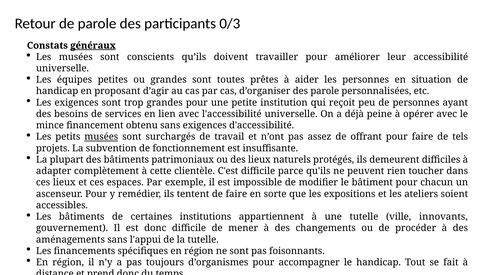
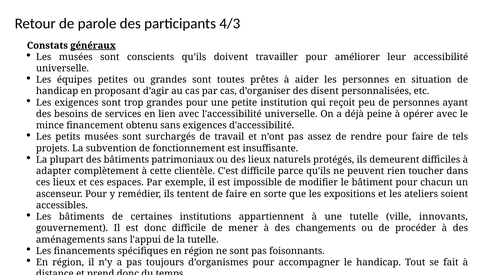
0/3: 0/3 -> 4/3 (230, 24)
des parole: parole -> disent (325, 91)
musées underline: present -> none (101, 137)
offrant: offrant -> rendre (366, 137)
